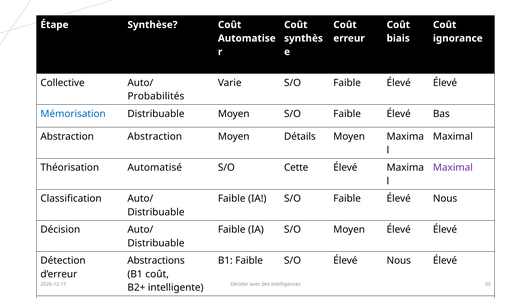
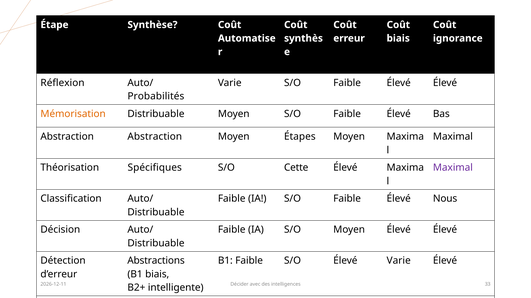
Collective: Collective -> Réflexion (63, 83)
Mémorisation colour: blue -> orange (73, 114)
Détails: Détails -> Étapes (300, 137)
Automatisé: Automatisé -> Spécifiques (155, 168)
S/O Élevé Nous: Nous -> Varie (399, 261)
B1 coût: coût -> biais (157, 275)
